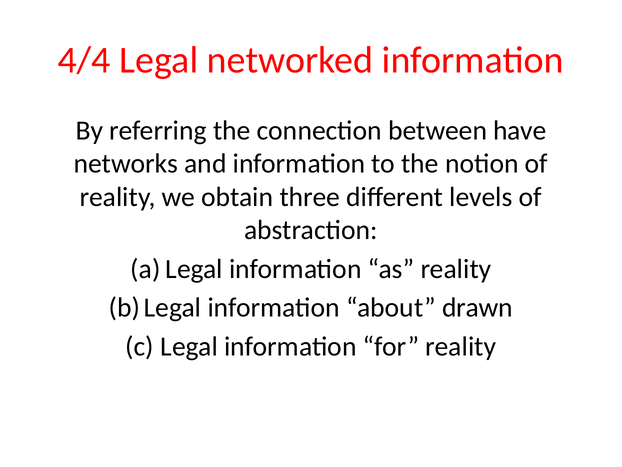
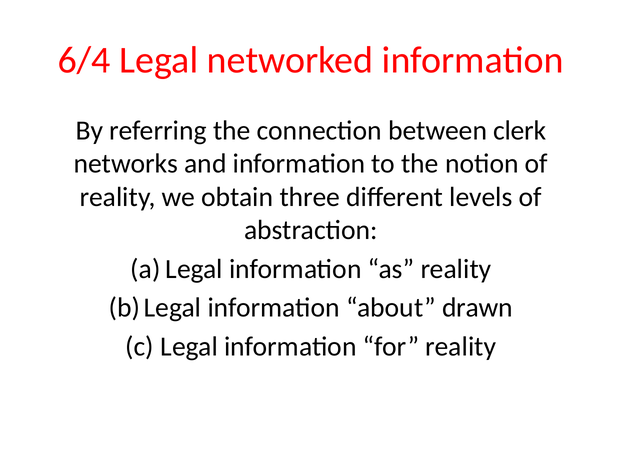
4/4: 4/4 -> 6/4 (84, 60)
have: have -> clerk (520, 130)
